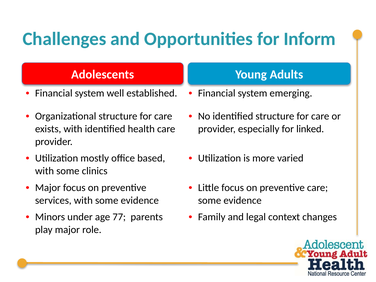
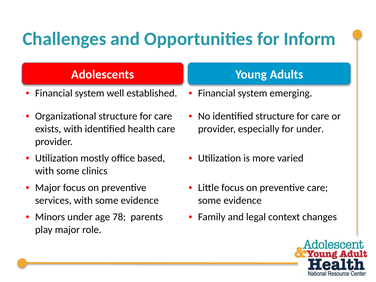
for linked: linked -> under (310, 129)
77: 77 -> 78 (119, 217)
